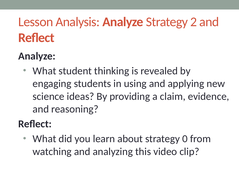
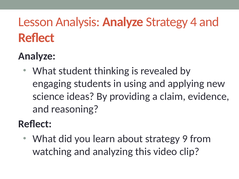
2: 2 -> 4 (194, 22)
0: 0 -> 9 (185, 139)
